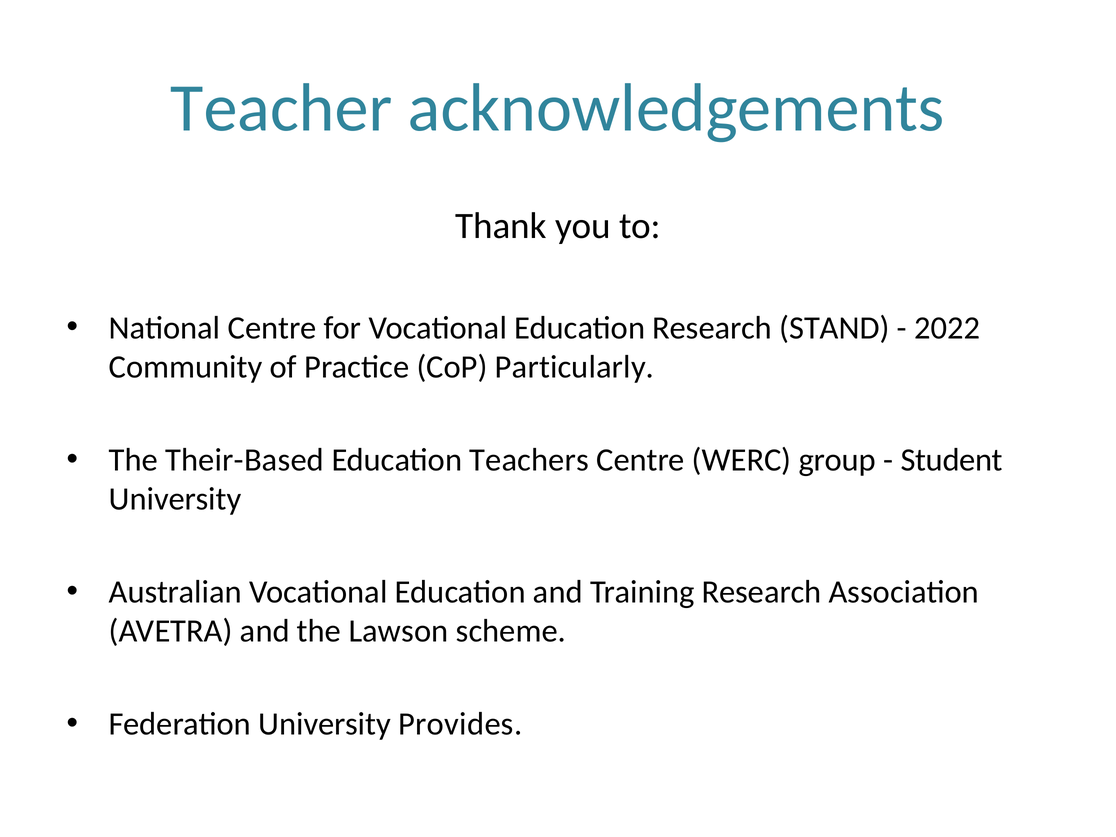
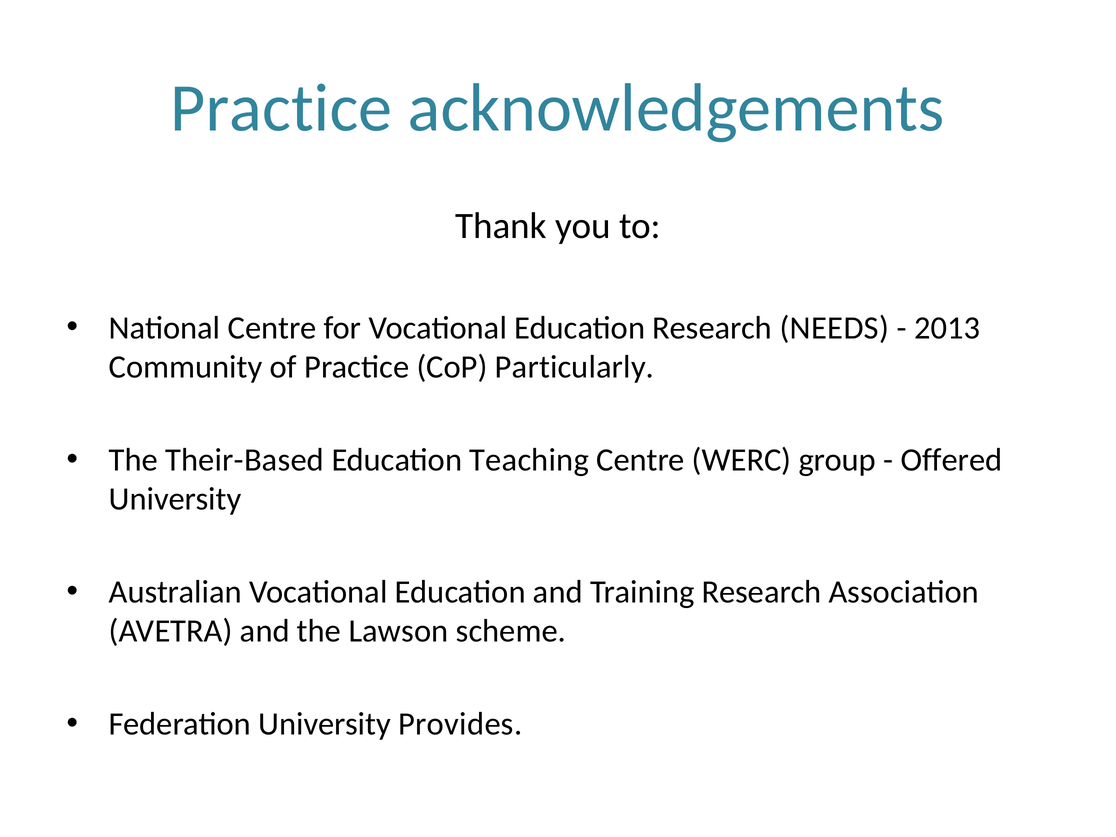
Teacher: Teacher -> Practice (281, 108)
STAND: STAND -> NEEDS (834, 328)
2022: 2022 -> 2013 (947, 328)
Teachers: Teachers -> Teaching (529, 460)
Student: Student -> Offered (952, 460)
